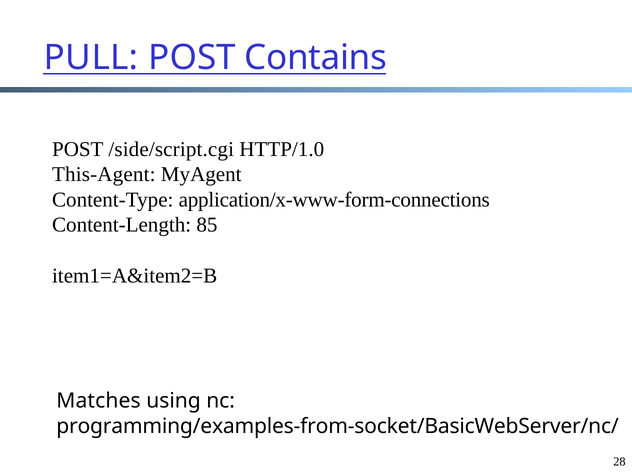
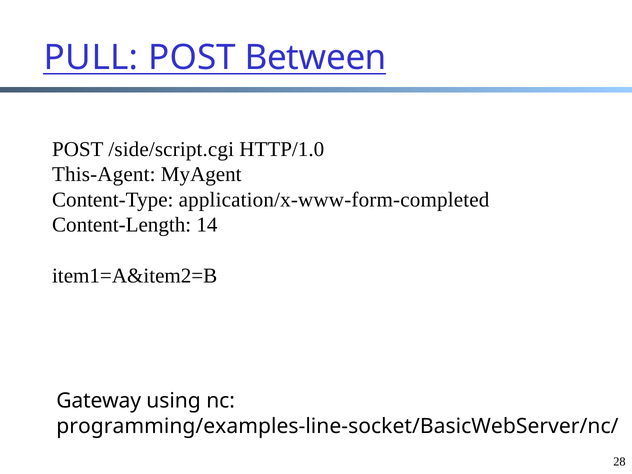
Contains: Contains -> Between (316, 58)
application/x-www-form-connections: application/x-www-form-connections -> application/x-www-form-completed (334, 200)
85: 85 -> 14 (207, 225)
Matches: Matches -> Gateway (99, 401)
programming/examples-from-socket/BasicWebServer/nc/: programming/examples-from-socket/BasicWebServer/nc/ -> programming/examples-line-socket/BasicWebServer/nc/ (337, 426)
